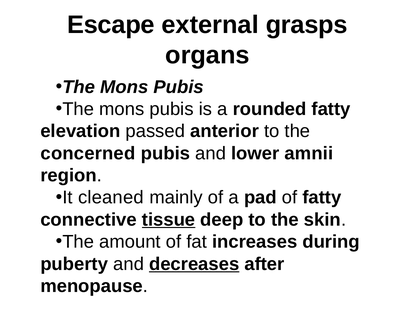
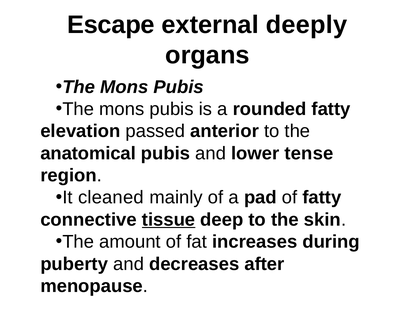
grasps: grasps -> deeply (306, 25)
concerned: concerned -> anatomical (88, 153)
amnii: amnii -> tense (309, 153)
decreases underline: present -> none (194, 264)
